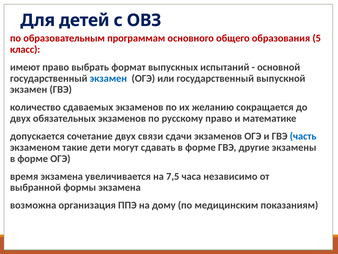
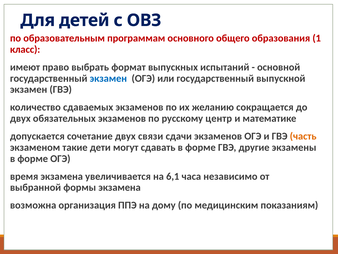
5: 5 -> 1 (317, 38)
русскому право: право -> центр (219, 118)
часть colour: blue -> orange (303, 136)
7,5: 7,5 -> 6,1 (173, 176)
